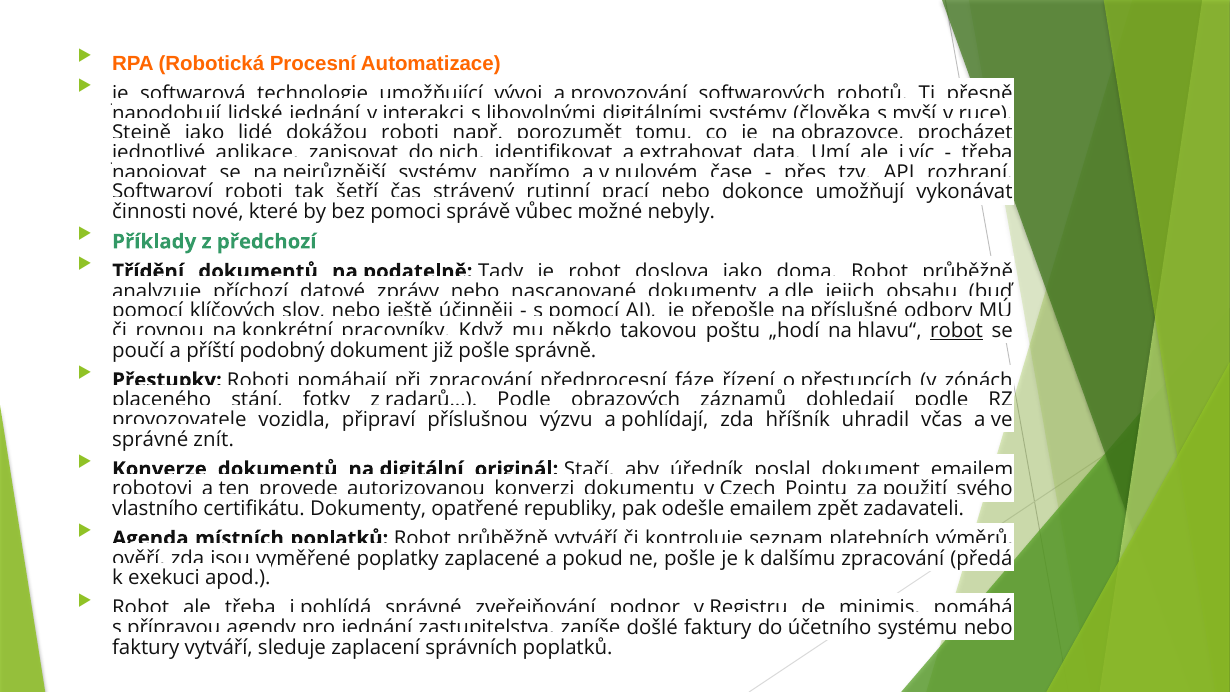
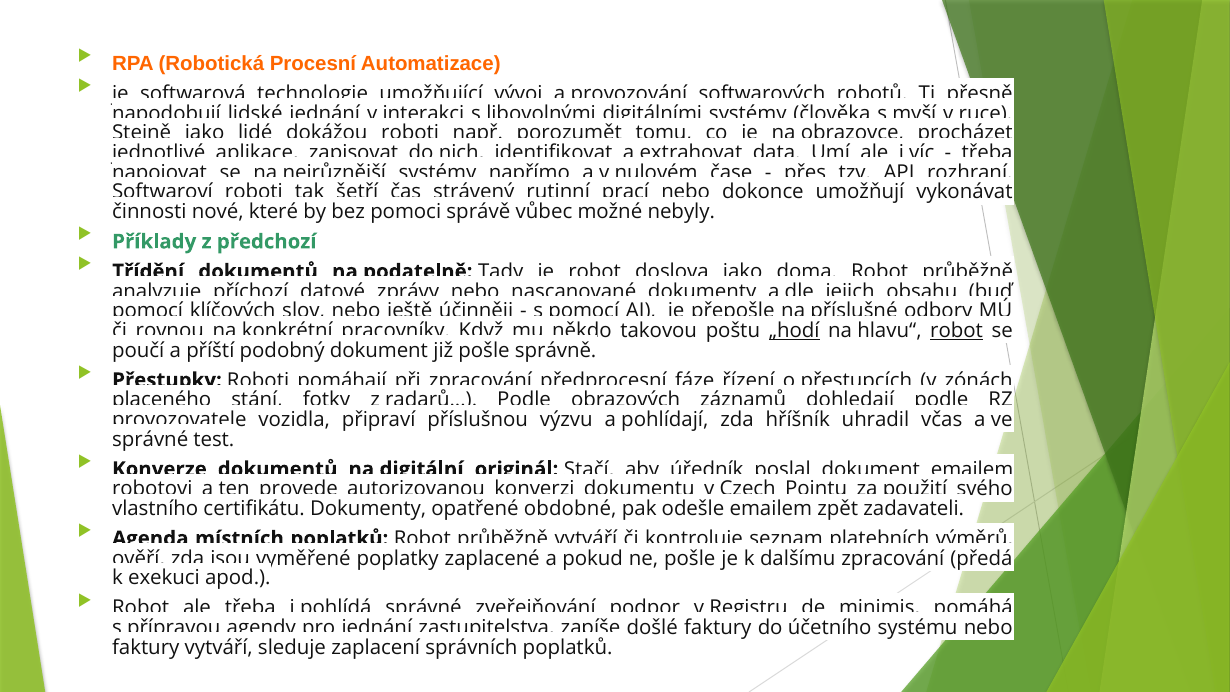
„hodí underline: none -> present (794, 331)
znít: znít -> test (214, 439)
republiky: republiky -> obdobné (570, 509)
